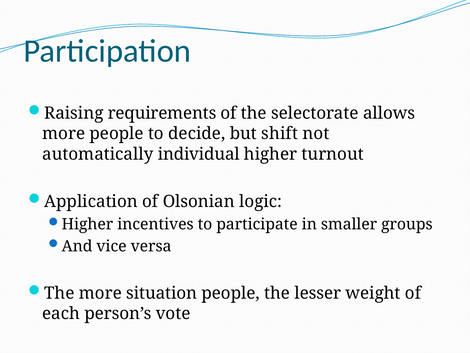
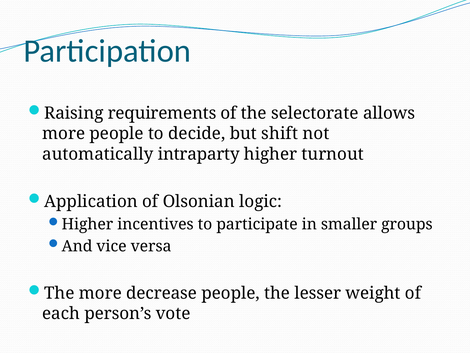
individual: individual -> intraparty (199, 154)
situation: situation -> decrease (162, 293)
